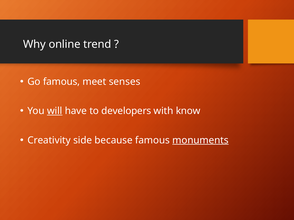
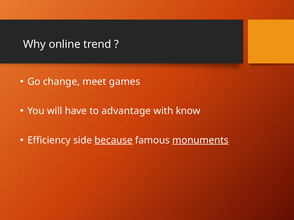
Go famous: famous -> change (61, 82)
senses: senses -> games (125, 82)
will underline: present -> none (55, 111)
developers: developers -> advantage (126, 111)
Creativity: Creativity -> Efficiency (49, 141)
because underline: none -> present (114, 141)
